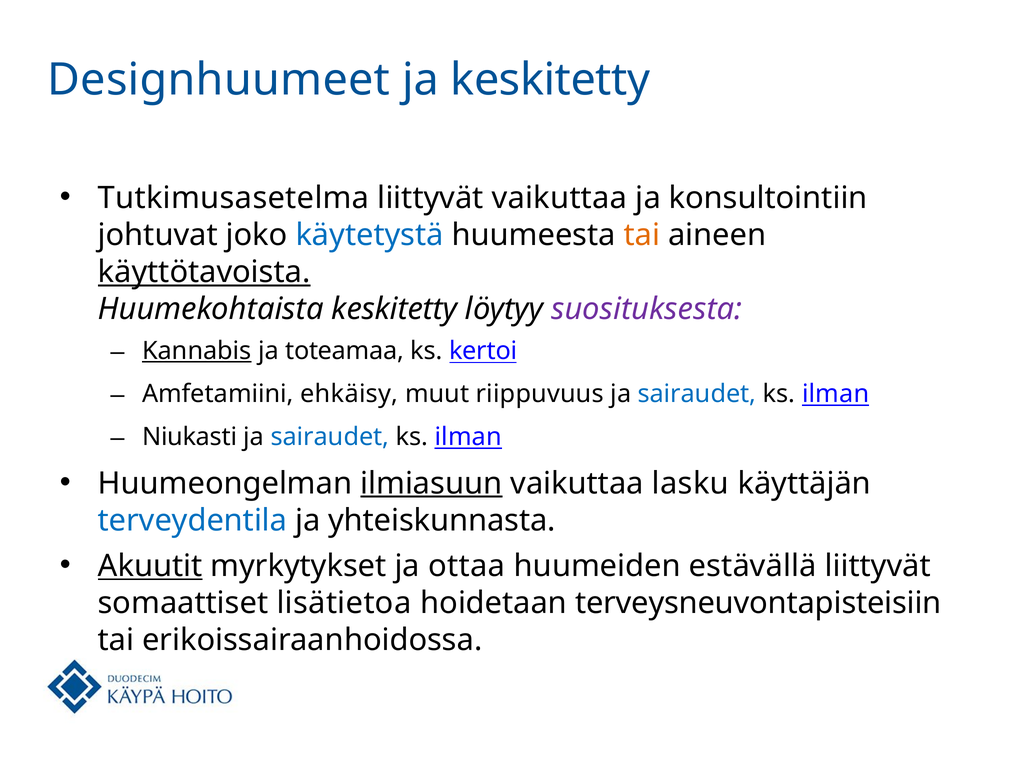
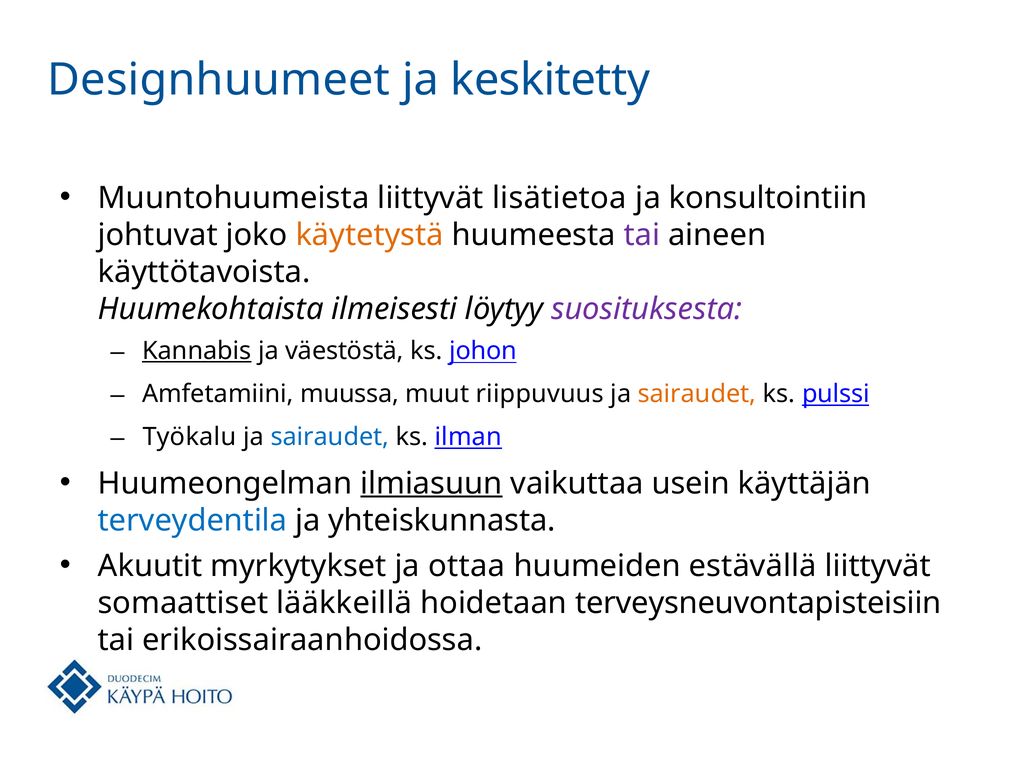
Tutkimusasetelma: Tutkimusasetelma -> Muuntohuumeista (234, 198)
liittyvät vaikuttaa: vaikuttaa -> lisätietoa (559, 198)
käytetystä colour: blue -> orange (370, 235)
tai colour: orange -> purple (642, 235)
käyttötavoista underline: present -> none (204, 272)
Huumekohtaista keskitetty: keskitetty -> ilmeisesti (394, 309)
toteamaa: toteamaa -> väestöstä (345, 351)
kertoi: kertoi -> johon (483, 351)
ehkäisy: ehkäisy -> muussa (350, 394)
sairaudet colour: blue -> orange (697, 394)
ilman: ilman -> pulssi (836, 394)
Niukasti: Niukasti -> Työkalu (189, 437)
lasku: lasku -> usein (691, 483)
Akuutit underline: present -> none (150, 566)
lisätietoa: lisätietoa -> lääkkeillä (344, 603)
